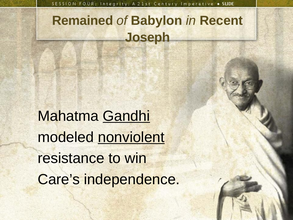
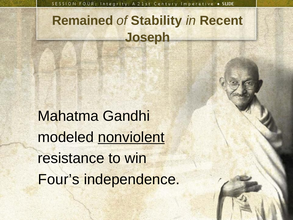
Babylon: Babylon -> Stability (157, 21)
Gandhi underline: present -> none (126, 116)
Care’s: Care’s -> Four’s (59, 179)
